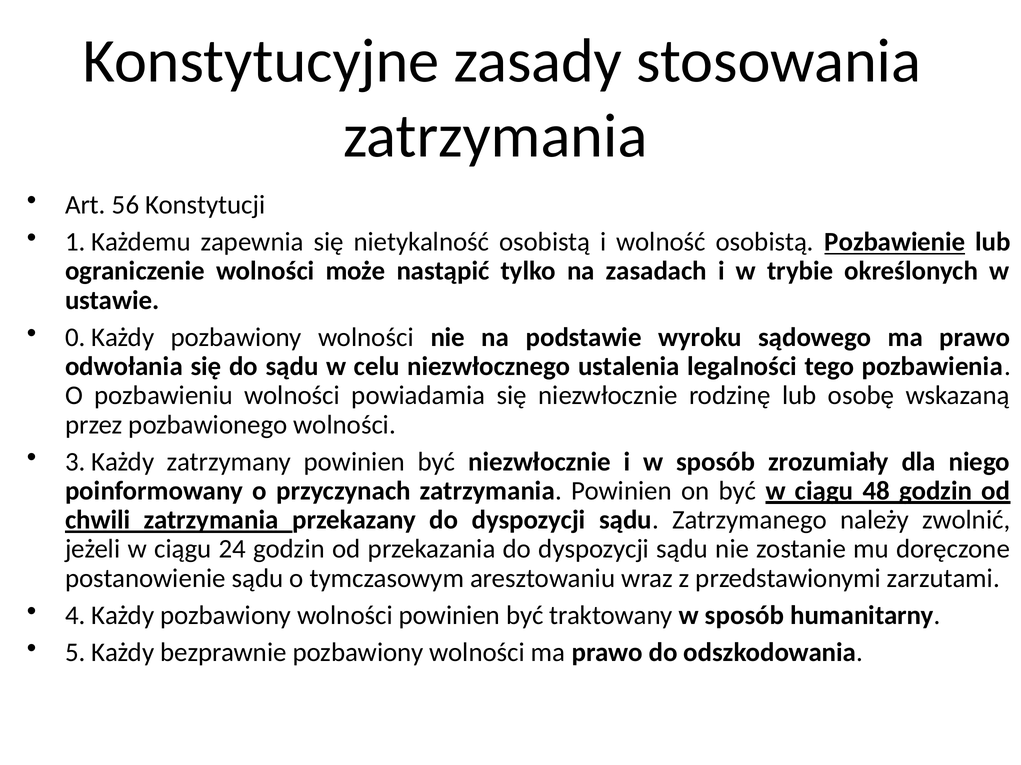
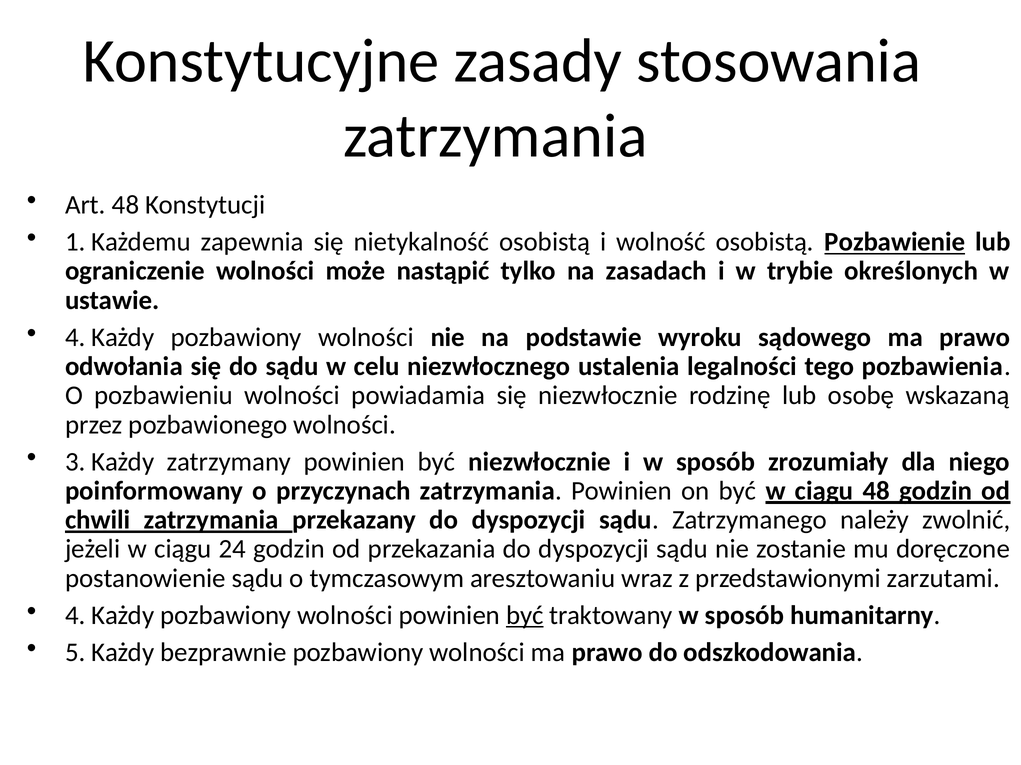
Art 56: 56 -> 48 (126, 205)
0: 0 -> 4 (75, 338)
być underline: none -> present (525, 616)
